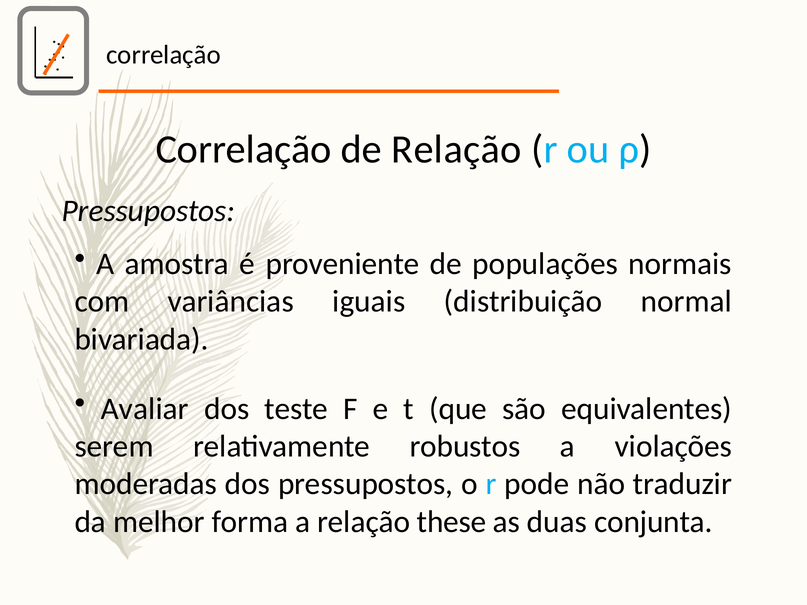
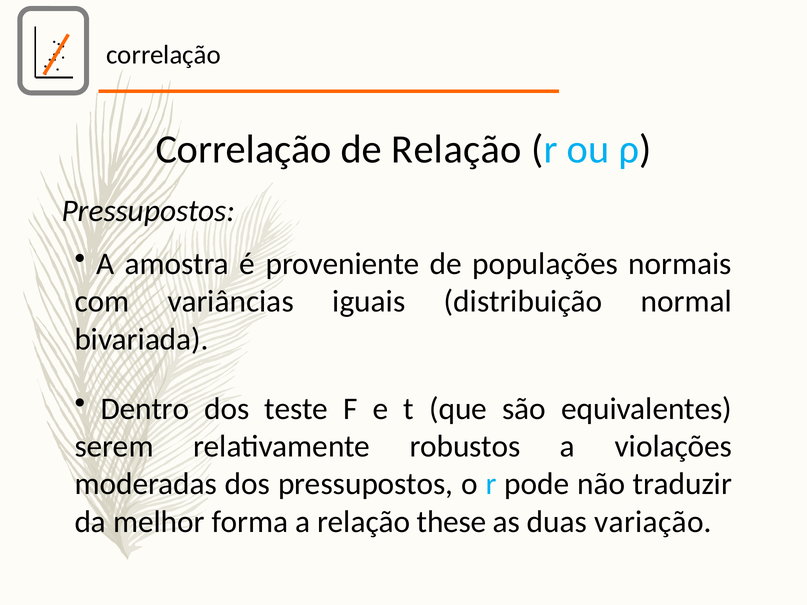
Avaliar: Avaliar -> Dentro (145, 409)
conjunta: conjunta -> variação (653, 522)
